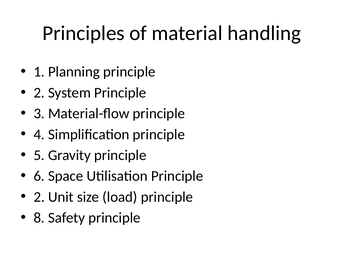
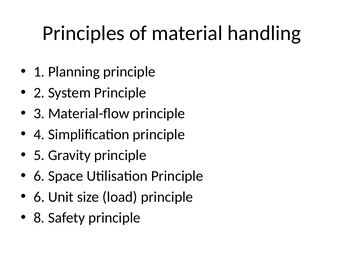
2: 2 -> 6 (39, 197)
